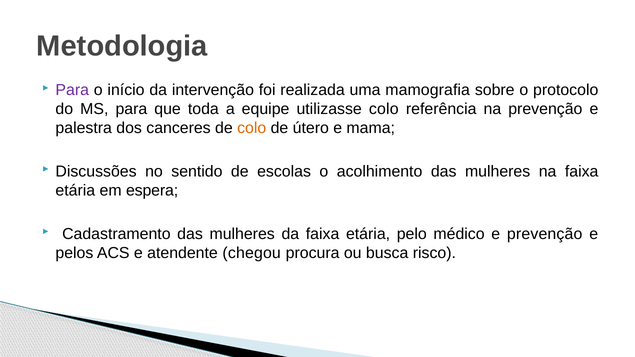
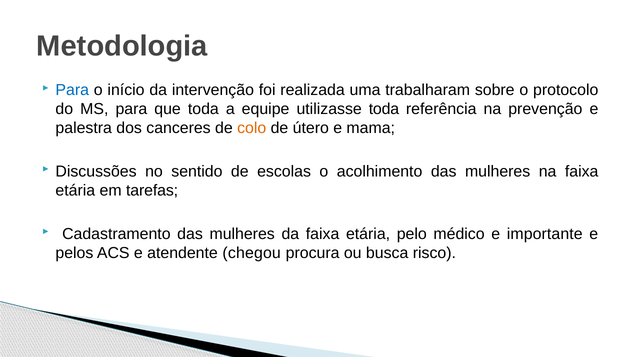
Para colour: purple -> blue (72, 90)
mamografia: mamografia -> trabalharam (428, 90)
utilizasse colo: colo -> toda (384, 109)
espera: espera -> tarefas (152, 191)
e prevenção: prevenção -> importante (545, 234)
